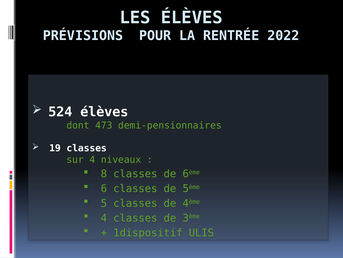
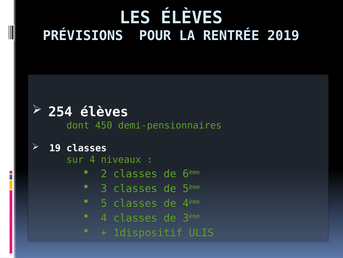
2022: 2022 -> 2019 (283, 36)
524: 524 -> 254 (60, 112)
473: 473 -> 450 (104, 125)
8: 8 -> 2 (104, 174)
6: 6 -> 3 (104, 188)
